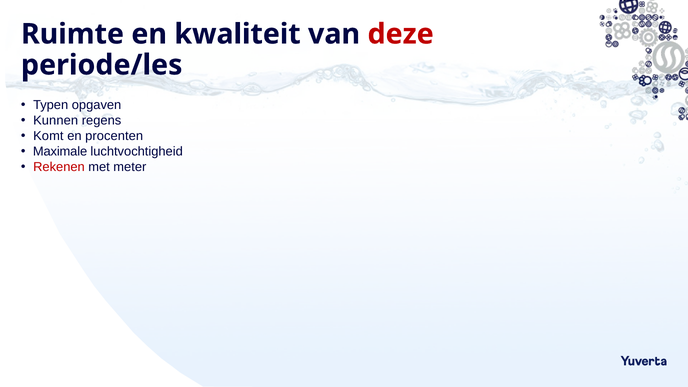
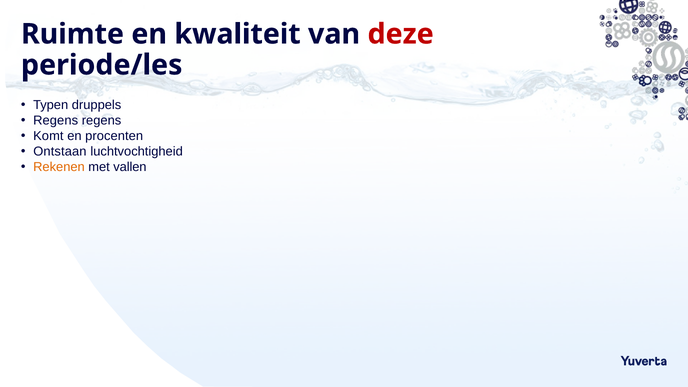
opgaven: opgaven -> druppels (97, 105)
Kunnen: Kunnen -> Regens (56, 121)
Maximale: Maximale -> Ontstaan (60, 152)
Rekenen colour: red -> orange (59, 167)
meter: meter -> vallen (130, 167)
